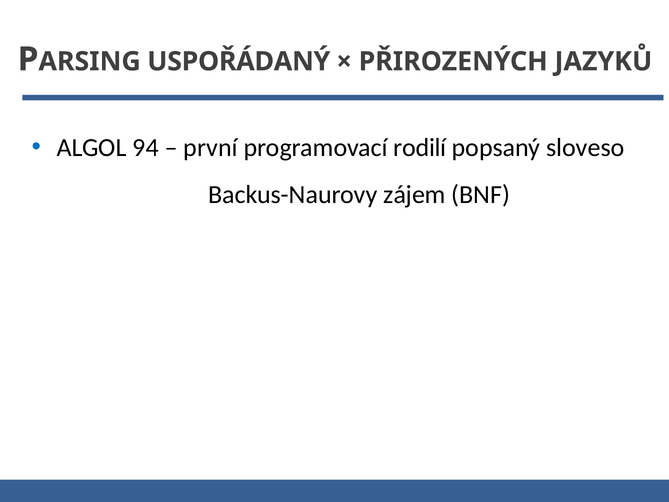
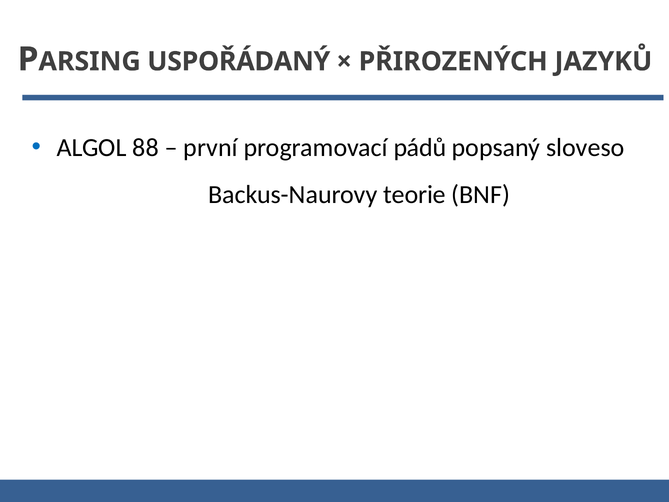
94: 94 -> 88 (146, 148)
rodilí: rodilí -> pádů (420, 148)
zájem: zájem -> teorie (415, 195)
